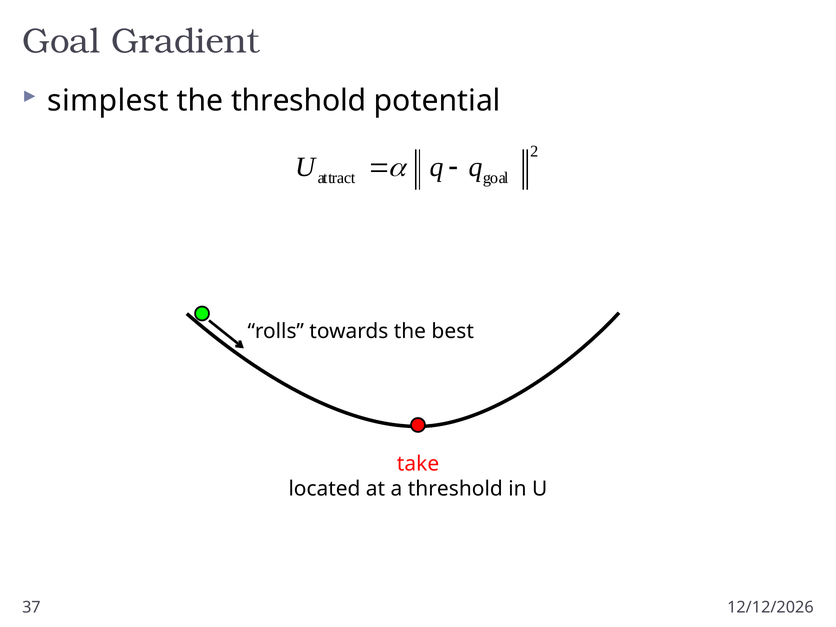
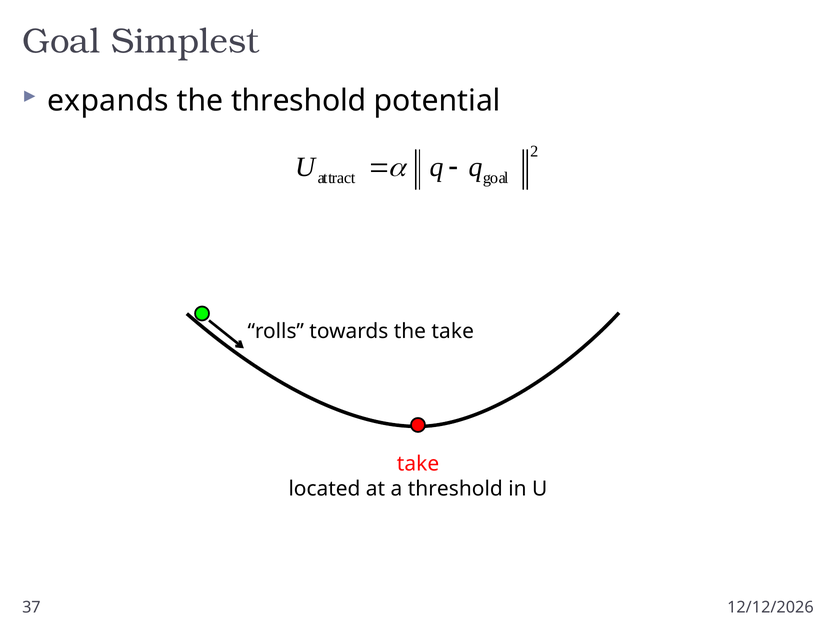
Gradient: Gradient -> Simplest (185, 41)
simplest: simplest -> expands (108, 101)
the best: best -> take (453, 332)
